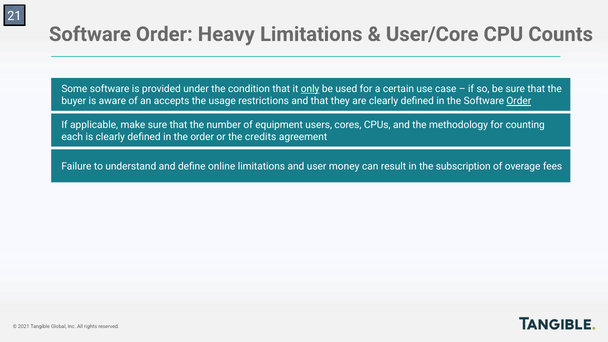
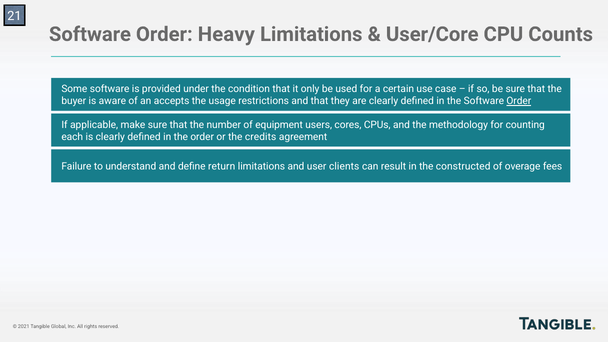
only underline: present -> none (310, 89)
online: online -> return (222, 167)
money: money -> clients (344, 167)
subscription: subscription -> constructed (463, 167)
